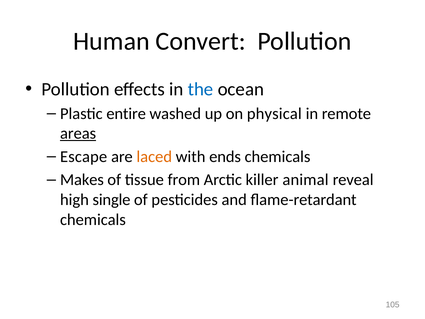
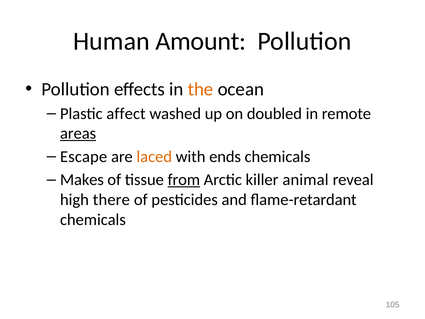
Convert: Convert -> Amount (201, 41)
the colour: blue -> orange (201, 89)
entire: entire -> affect (126, 114)
physical: physical -> doubled (274, 114)
from underline: none -> present (184, 180)
single: single -> there (111, 200)
